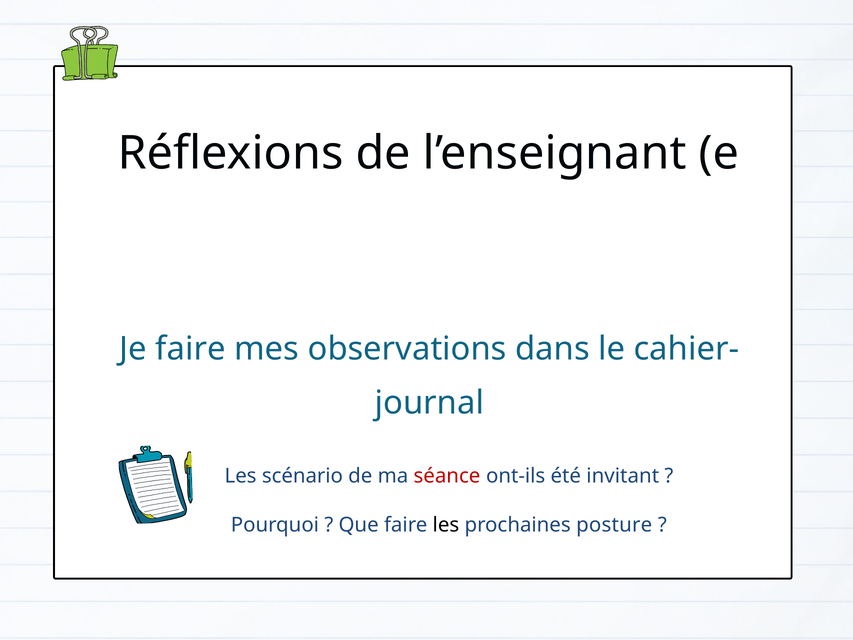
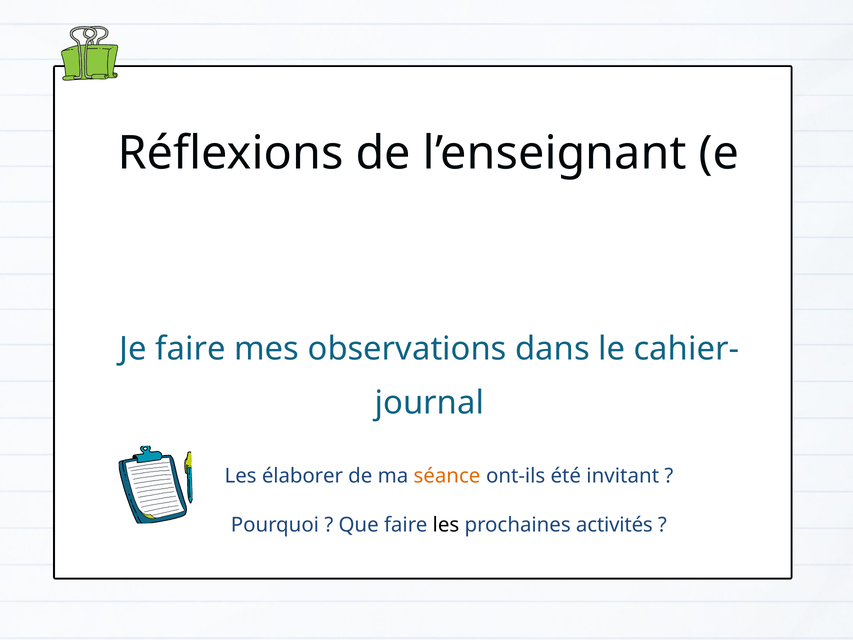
scénario: scénario -> élaborer (302, 476)
séance colour: red -> orange (447, 476)
posture: posture -> activités (614, 525)
